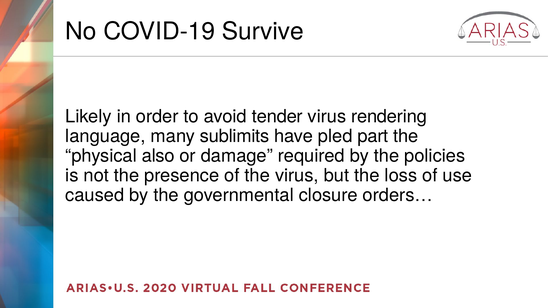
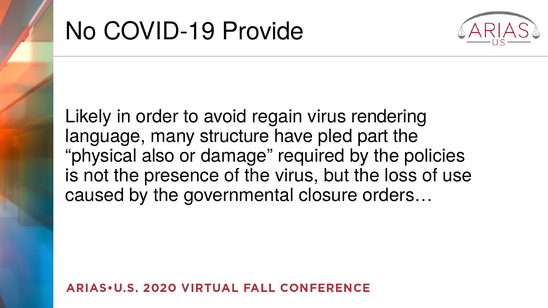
Survive: Survive -> Provide (263, 32)
tender: tender -> regain (277, 116)
sublimits: sublimits -> structure (235, 136)
